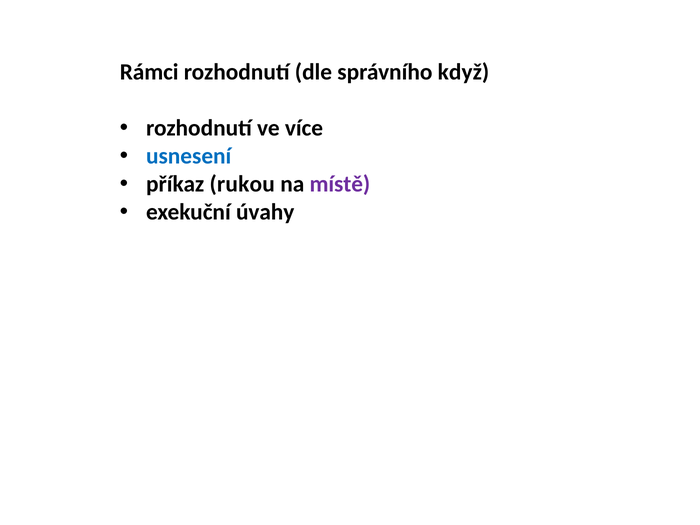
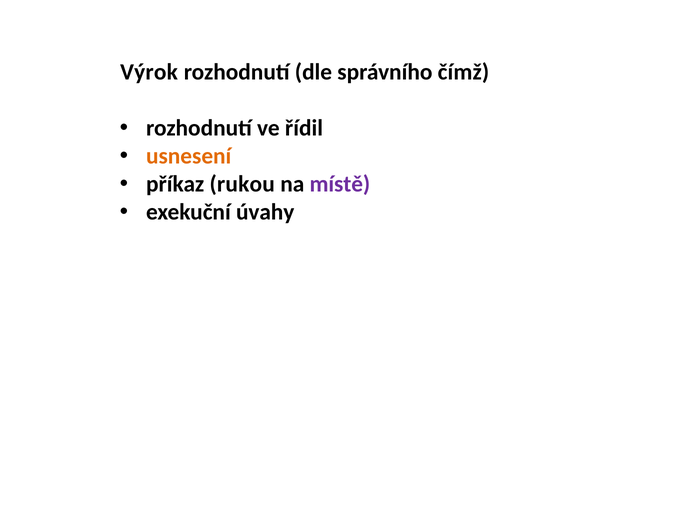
Rámci: Rámci -> Výrok (149, 72)
když: když -> čímž (463, 72)
více: více -> řídil (304, 128)
usnesení colour: blue -> orange (189, 156)
